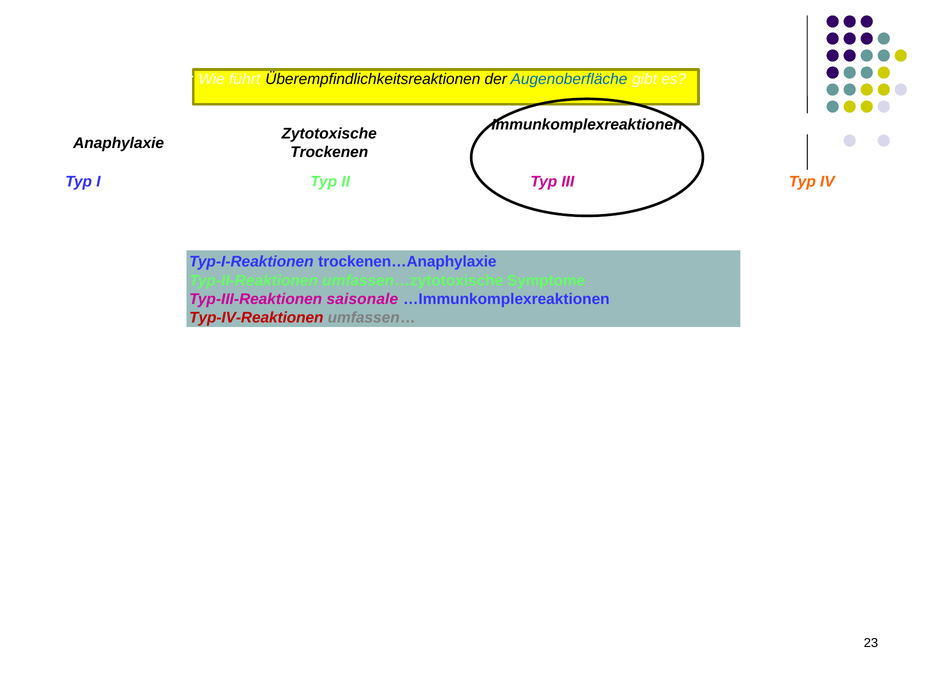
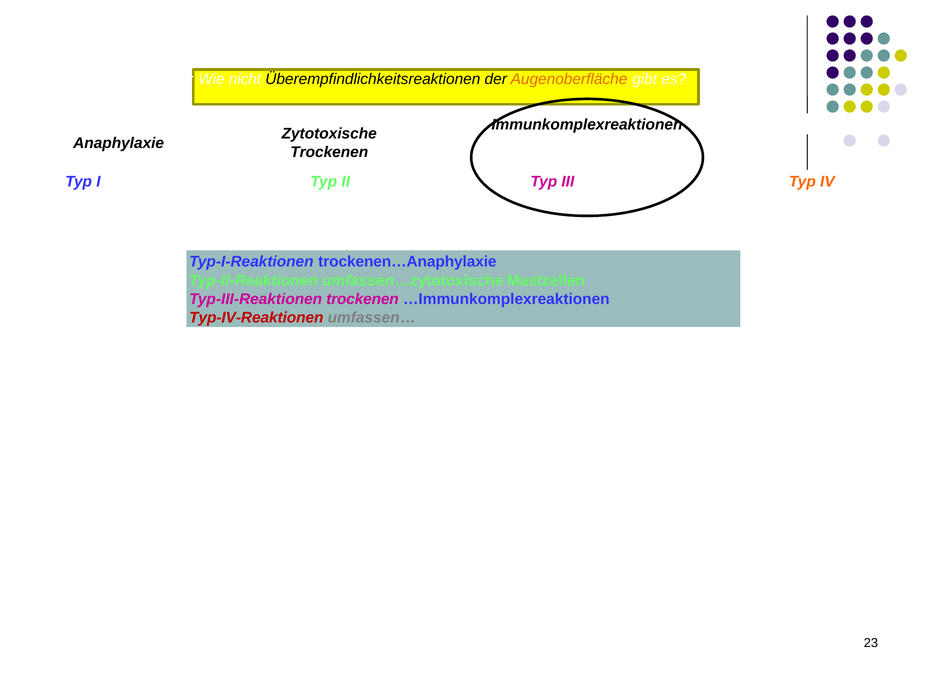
führt: führt -> nicht (245, 79)
Augenoberfläche colour: blue -> orange (569, 79)
Symptome: Symptome -> Mastzellen (546, 281)
Typ-III-Reaktionen saisonale: saisonale -> trockenen (363, 299)
